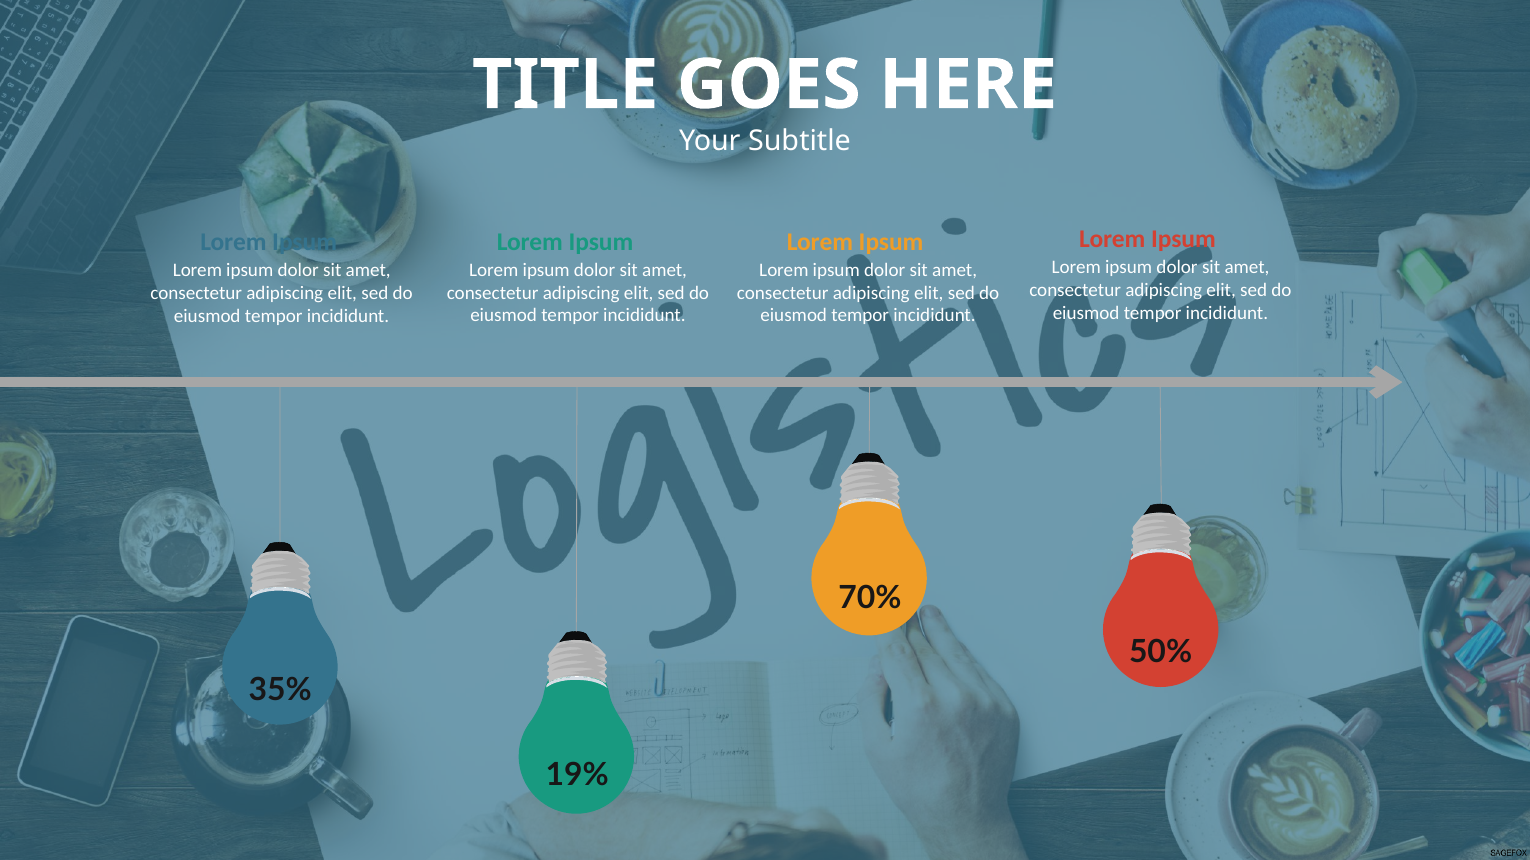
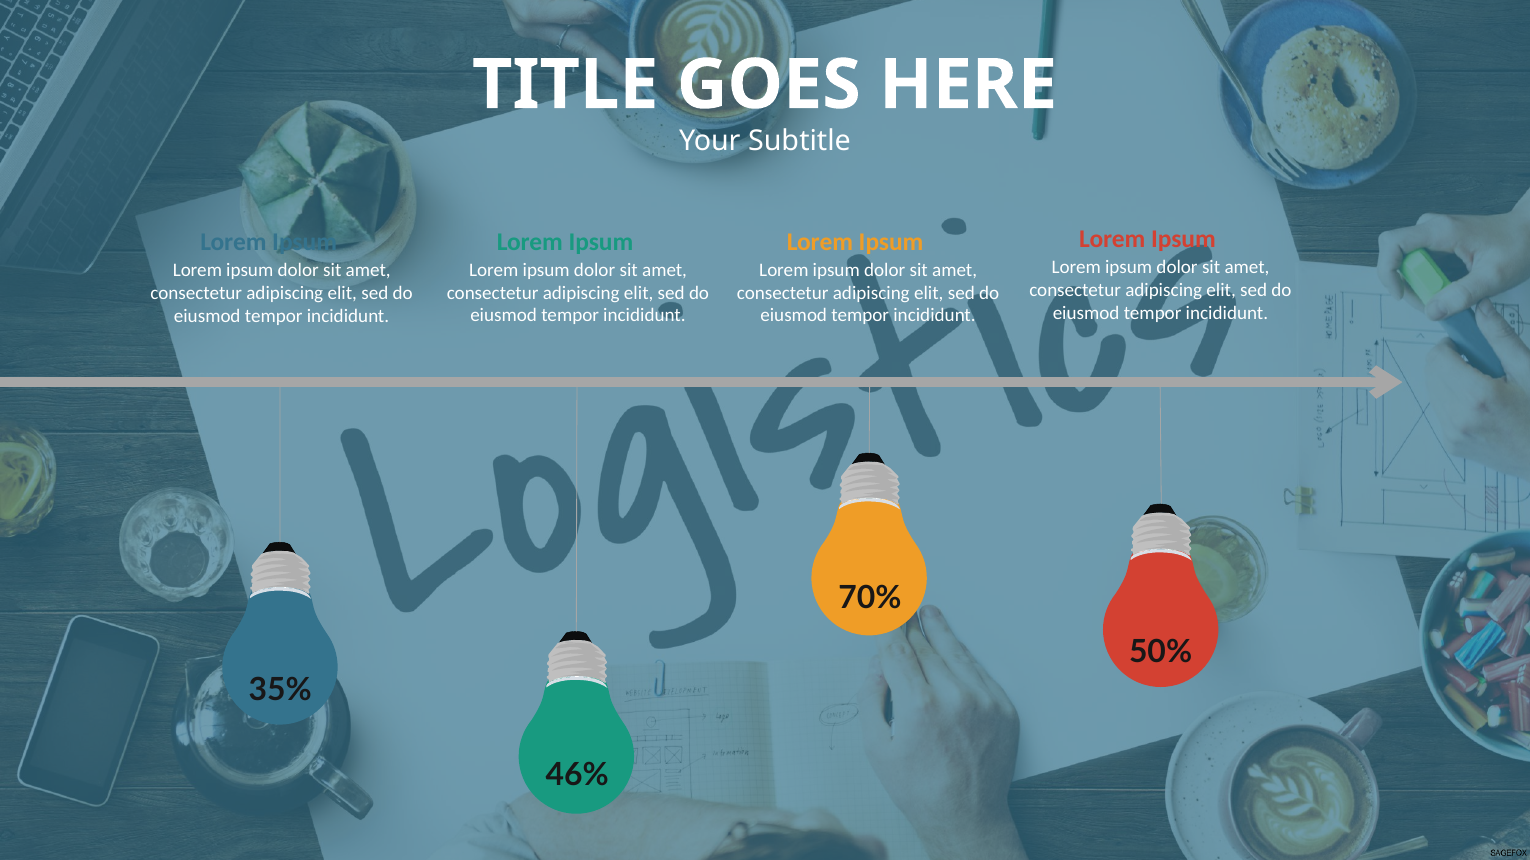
19%: 19% -> 46% (577, 775)
